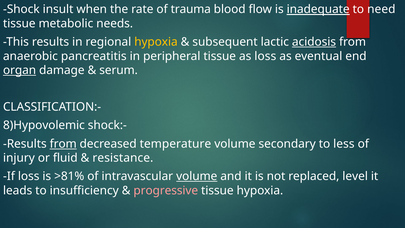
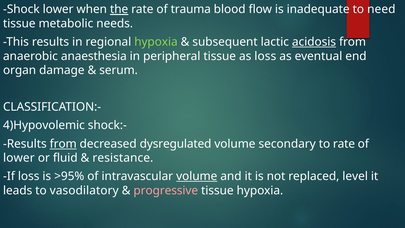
Shock insult: insult -> lower (58, 9)
the underline: none -> present (119, 9)
inadequate underline: present -> none (318, 9)
hypoxia colour: yellow -> light green (156, 42)
pancreatitis: pancreatitis -> anaesthesia (94, 56)
organ underline: present -> none (20, 70)
8)Hypovolemic: 8)Hypovolemic -> 4)Hypovolemic (44, 125)
temperature: temperature -> dysregulated (176, 144)
to less: less -> rate (344, 144)
injury: injury -> lower (19, 158)
>81%: >81% -> >95% (69, 176)
insufficiency: insufficiency -> vasodilatory (84, 190)
